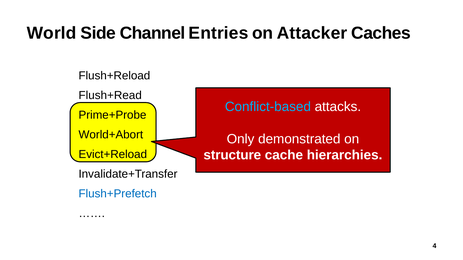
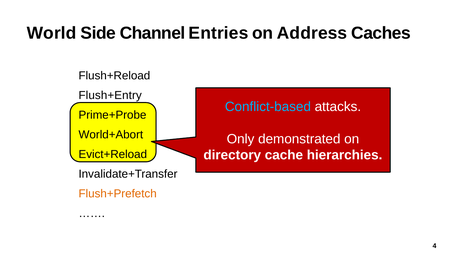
Attacker: Attacker -> Address (312, 33)
Flush+Read: Flush+Read -> Flush+Entry (110, 95)
structure: structure -> directory (232, 155)
Flush+Prefetch colour: blue -> orange (118, 194)
